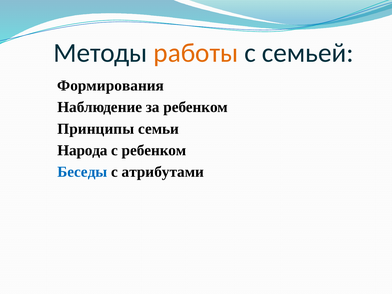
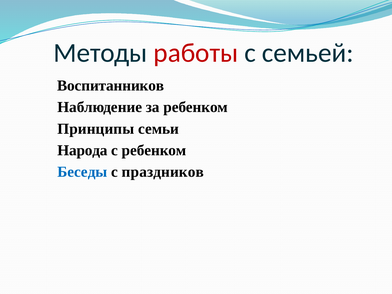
работы colour: orange -> red (196, 53)
Формирования: Формирования -> Воспитанников (111, 86)
атрибутами: атрибутами -> праздников (163, 172)
